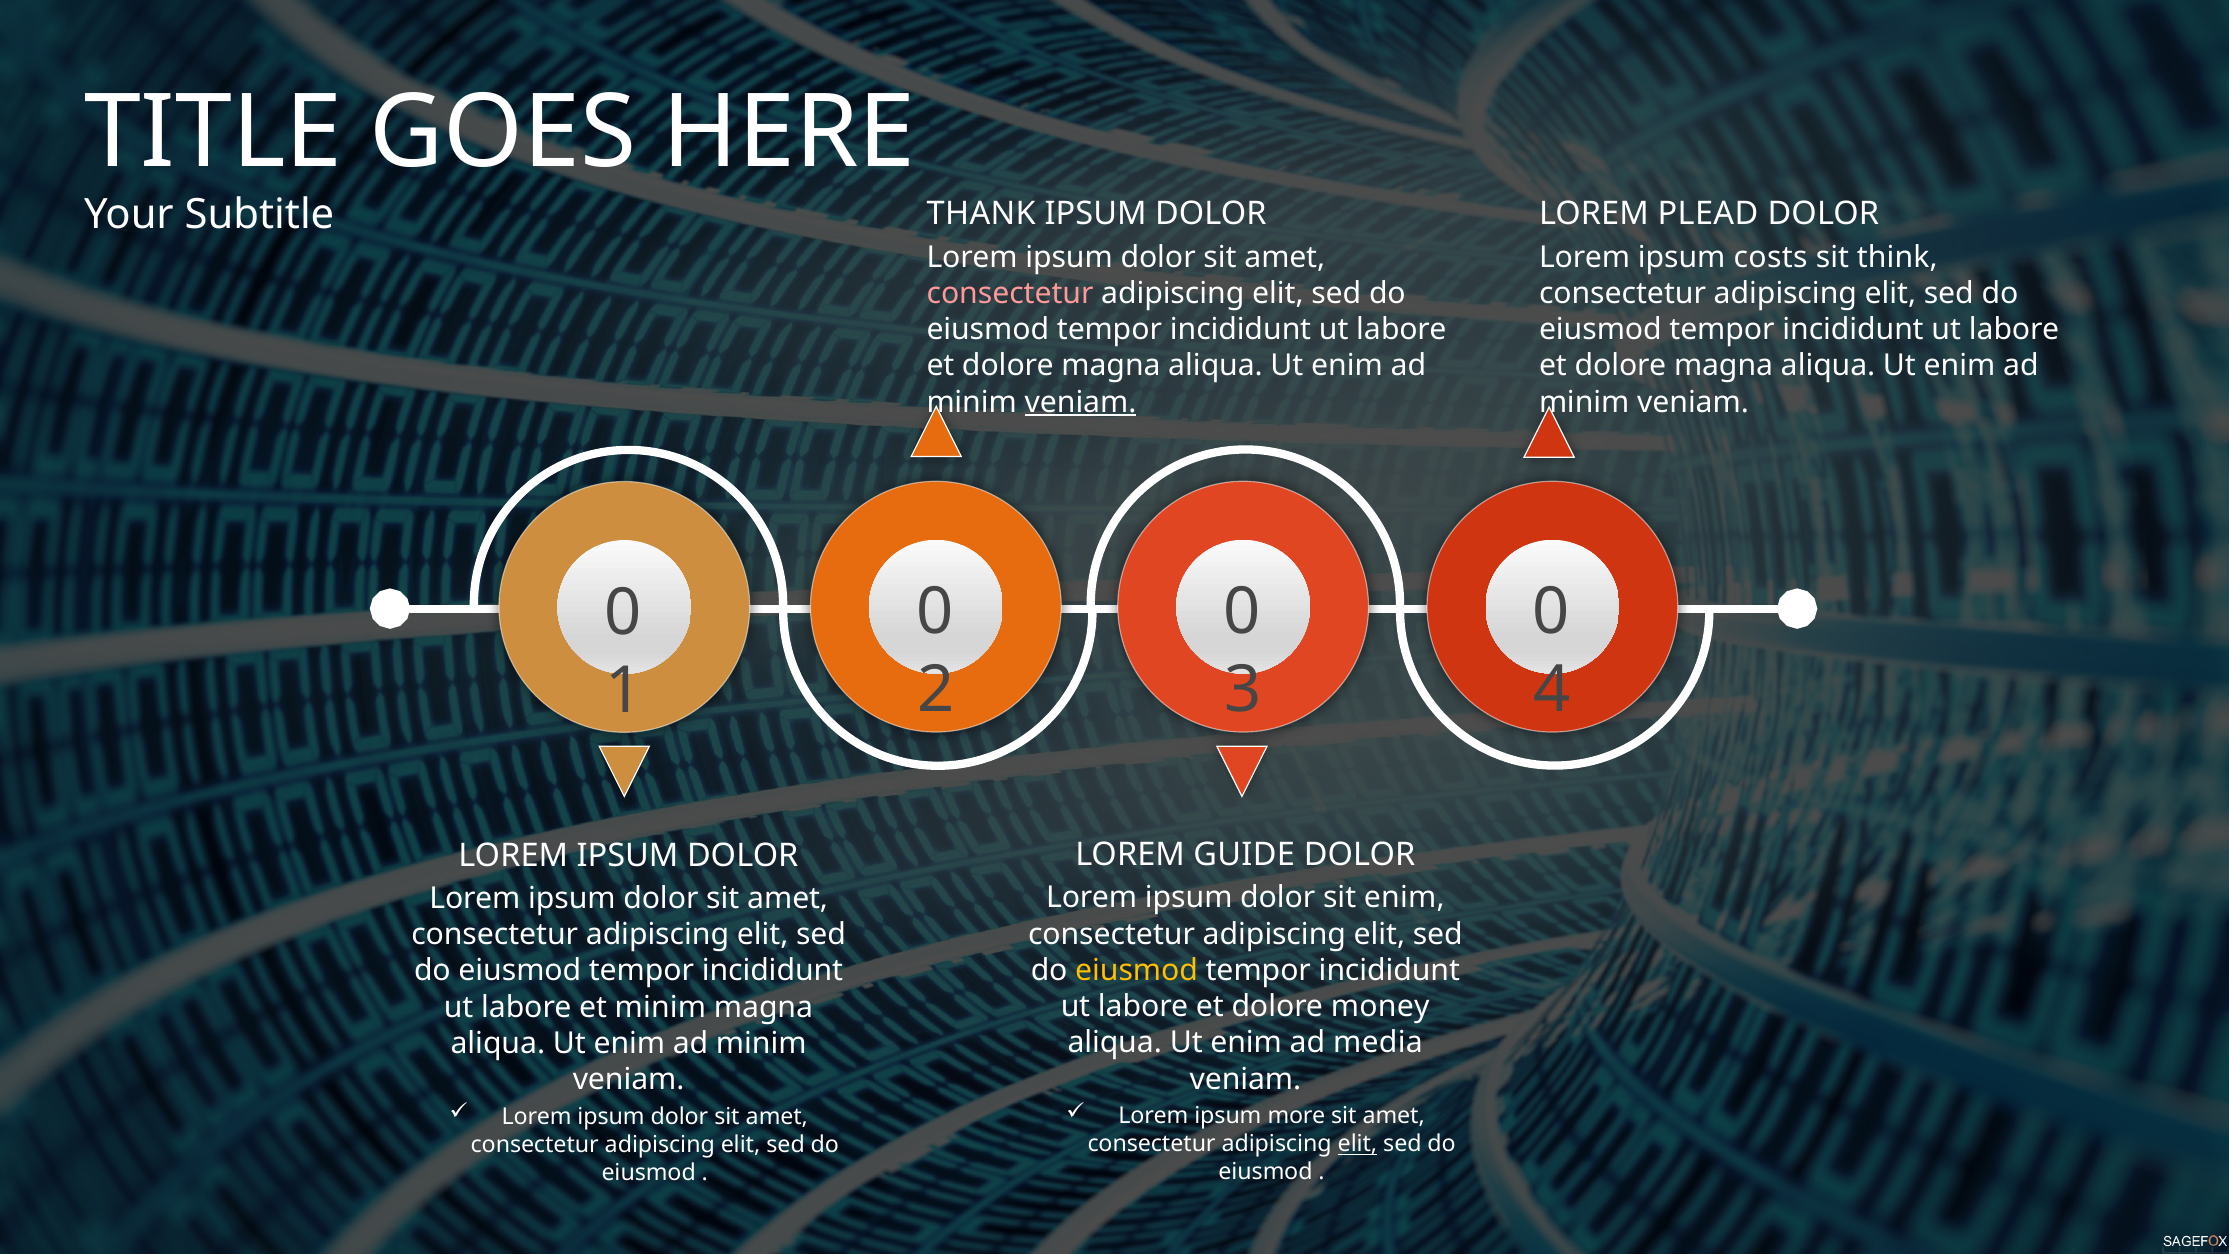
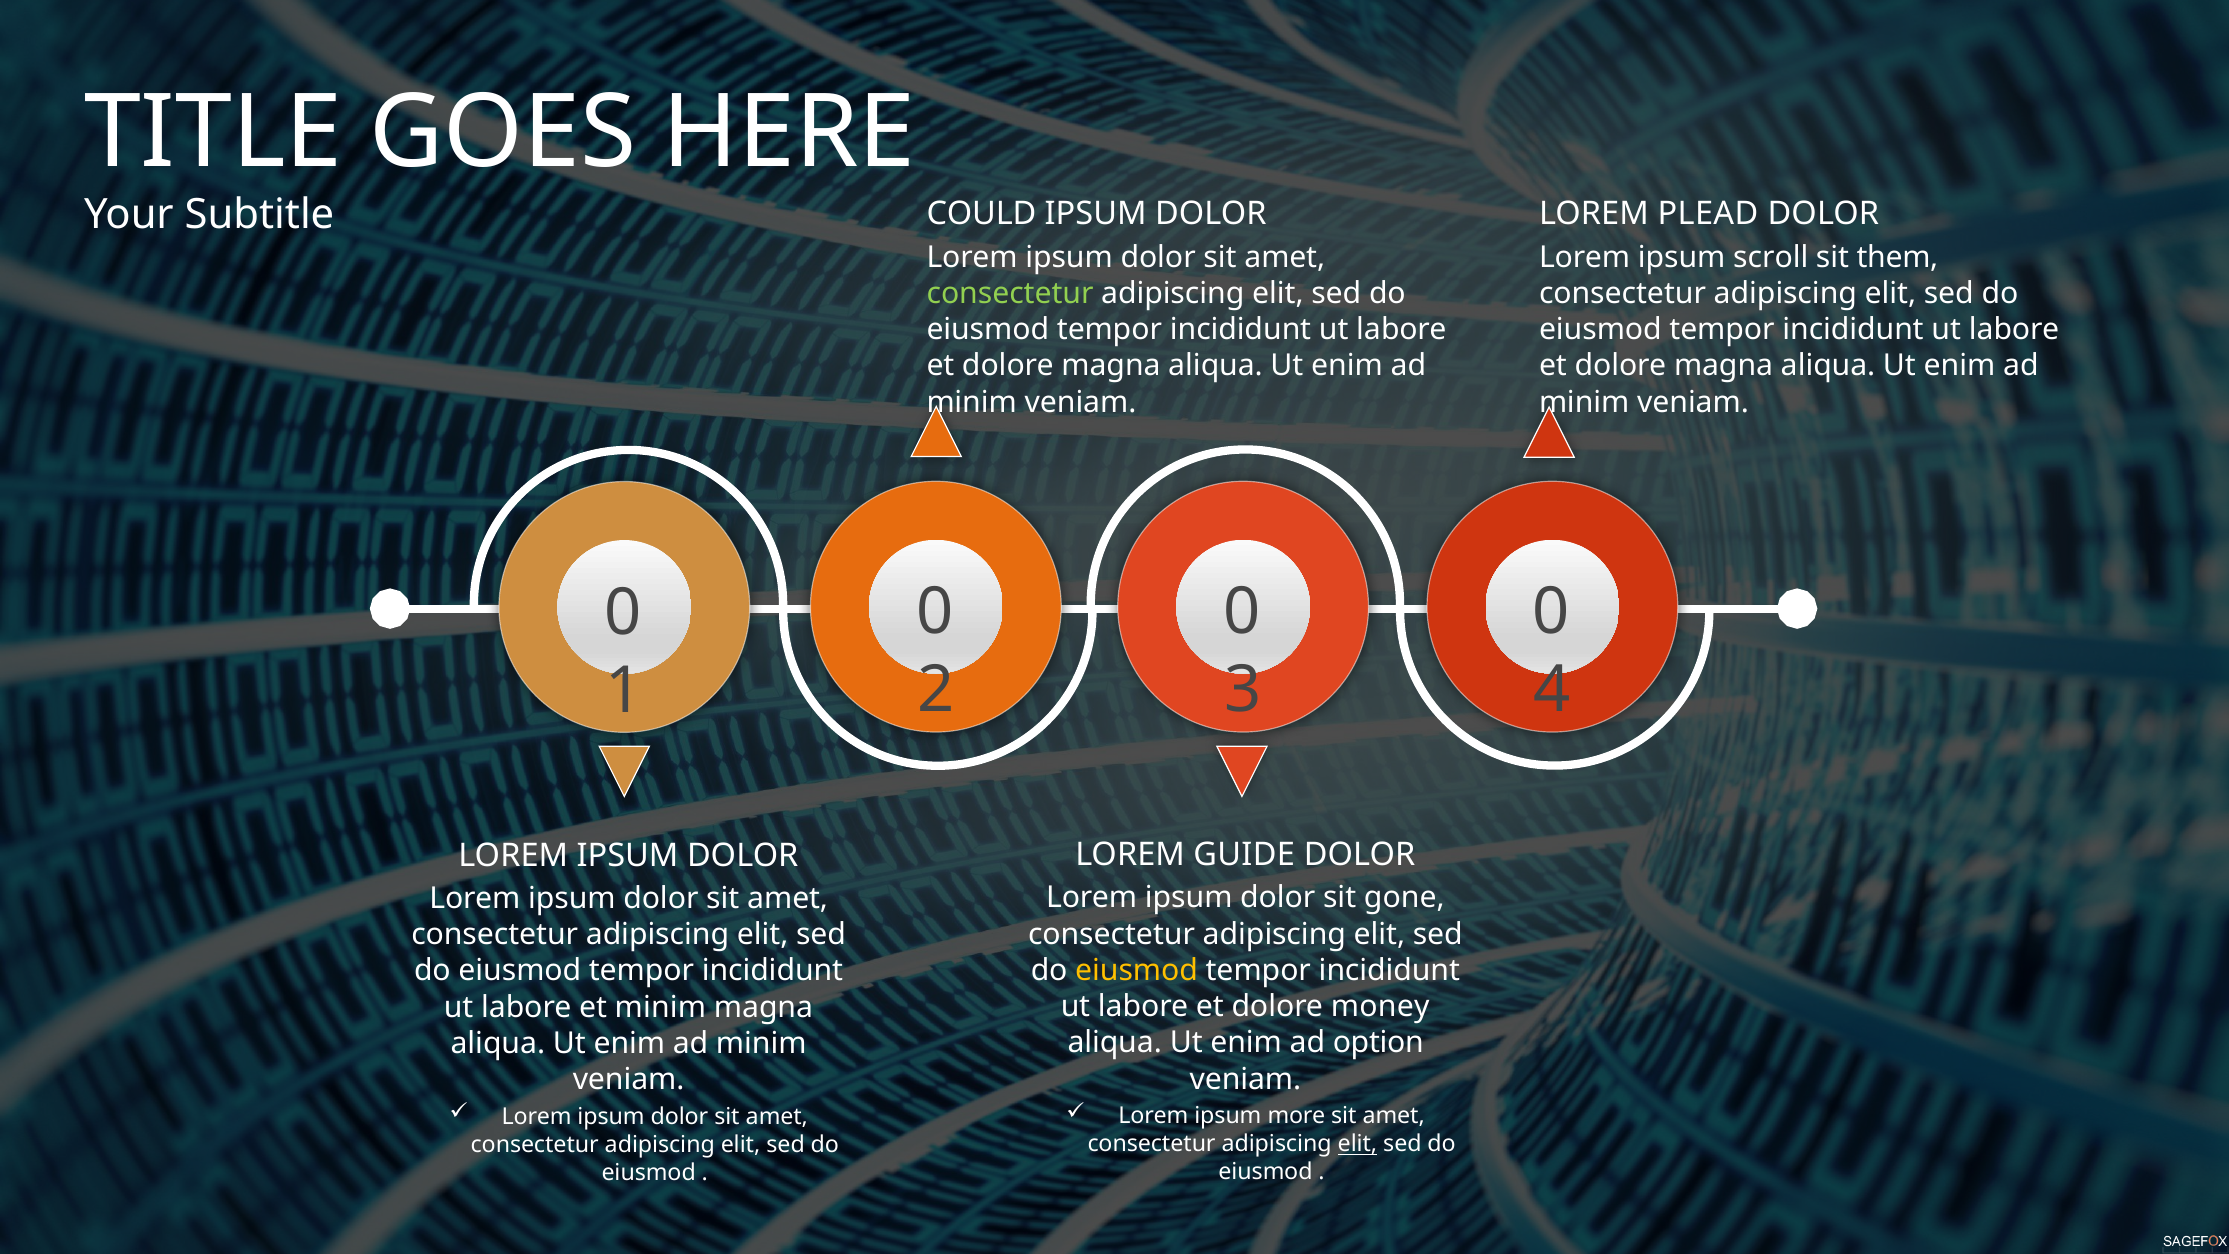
THANK: THANK -> COULD (981, 214)
costs: costs -> scroll (1771, 257)
think: think -> them (1897, 257)
consectetur colour: pink -> light green (1010, 293)
veniam underline: present -> none (1081, 402)
sit enim: enim -> gone (1404, 898)
media: media -> option (1378, 1043)
